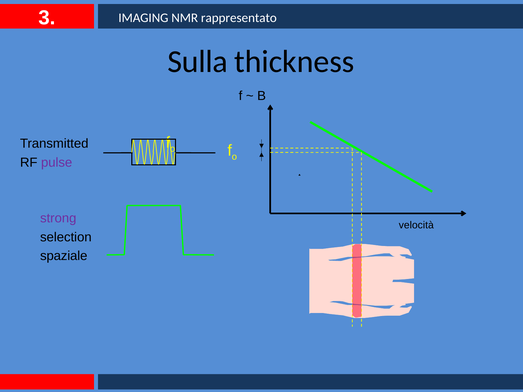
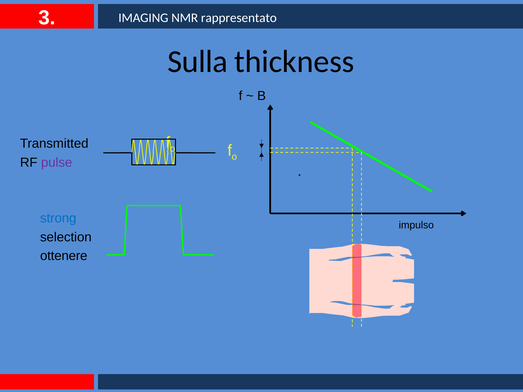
strong colour: purple -> blue (58, 218)
velocità: velocità -> impulso (416, 225)
spaziale: spaziale -> ottenere (64, 256)
